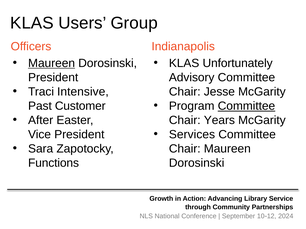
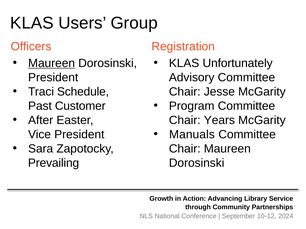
Indianapolis: Indianapolis -> Registration (183, 46)
Intensive: Intensive -> Schedule (83, 92)
Committee underline: present -> none (246, 106)
Services: Services -> Manuals (192, 135)
Functions: Functions -> Prevailing (54, 163)
